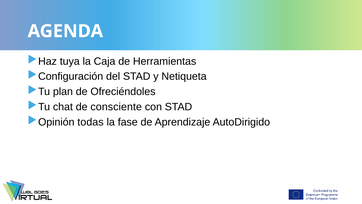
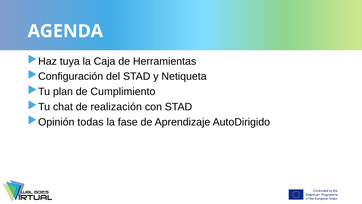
Ofreciéndoles: Ofreciéndoles -> Cumplimiento (123, 91)
consciente: consciente -> realización (116, 107)
